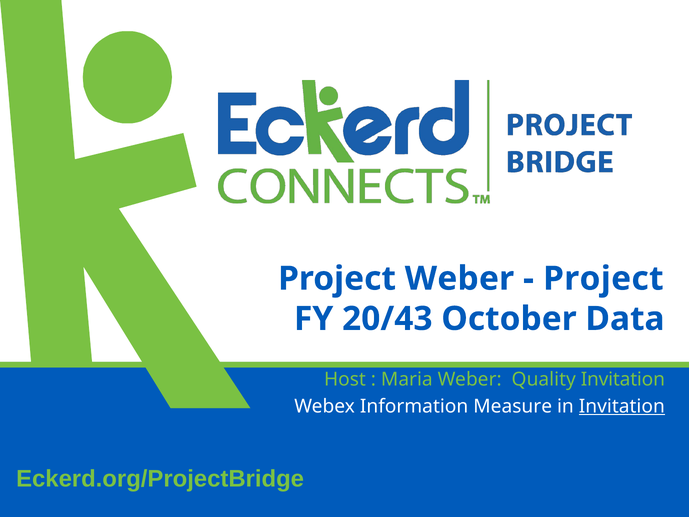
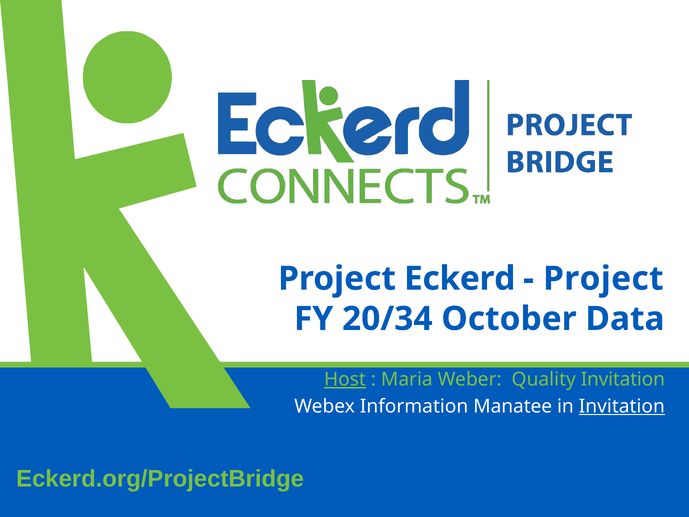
Project Weber: Weber -> Eckerd (460, 278)
20/43: 20/43 -> 20/34 (387, 319)
Host underline: none -> present (345, 379)
Measure: Measure -> Manatee (513, 406)
